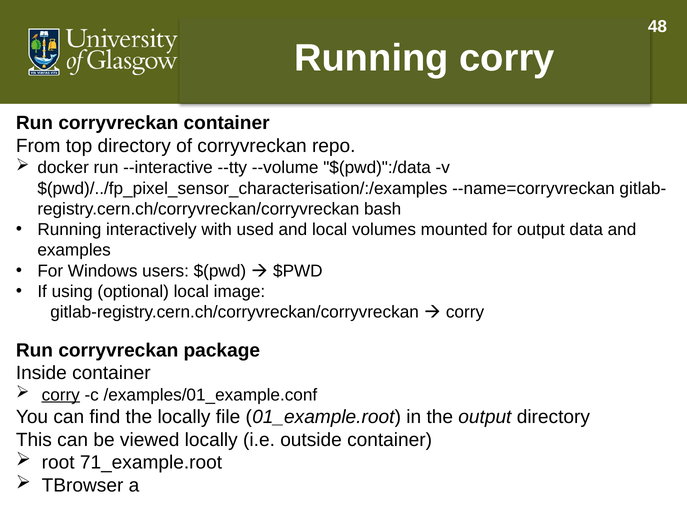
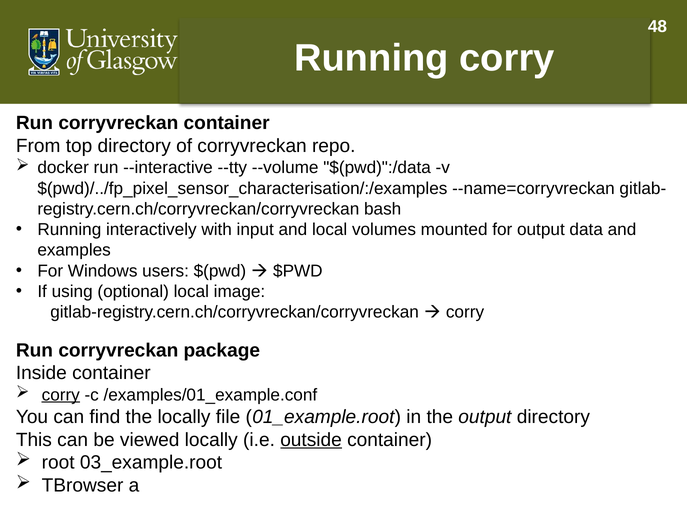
used: used -> input (255, 229)
outside underline: none -> present (311, 439)
71_example.root: 71_example.root -> 03_example.root (151, 462)
